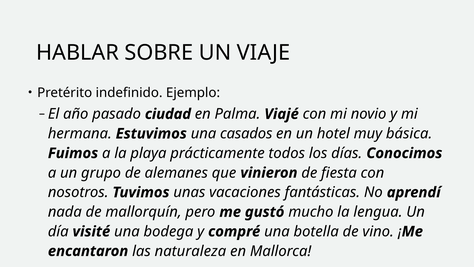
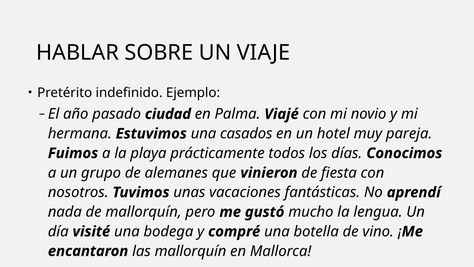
básica: básica -> pareja (409, 133)
las naturaleza: naturaleza -> mallorquín (191, 251)
